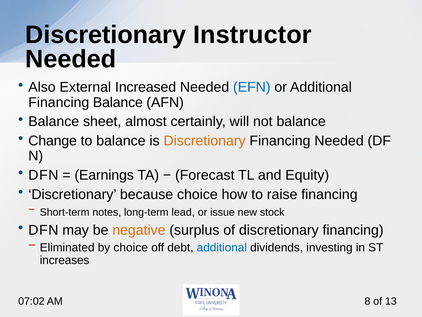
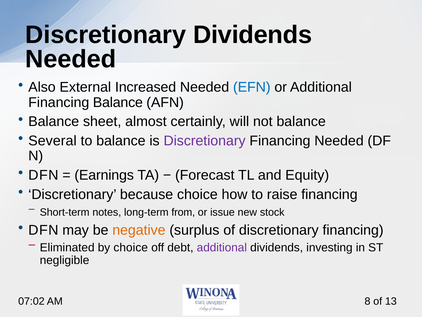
Discretionary Instructor: Instructor -> Dividends (253, 35)
Change: Change -> Several (52, 141)
Discretionary colour: orange -> purple (205, 141)
lead: lead -> from (183, 212)
additional colour: blue -> purple (222, 247)
increases: increases -> negligible (65, 260)
